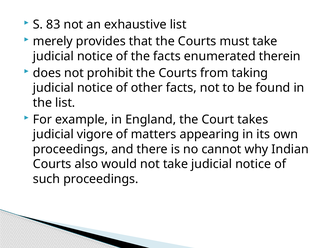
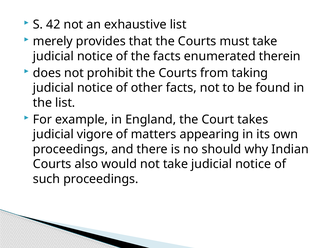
83: 83 -> 42 (53, 25)
cannot: cannot -> should (221, 149)
